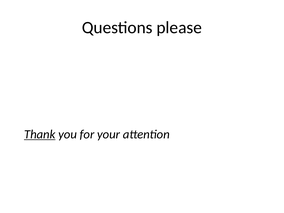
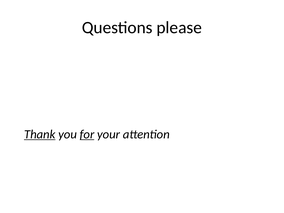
for underline: none -> present (87, 134)
